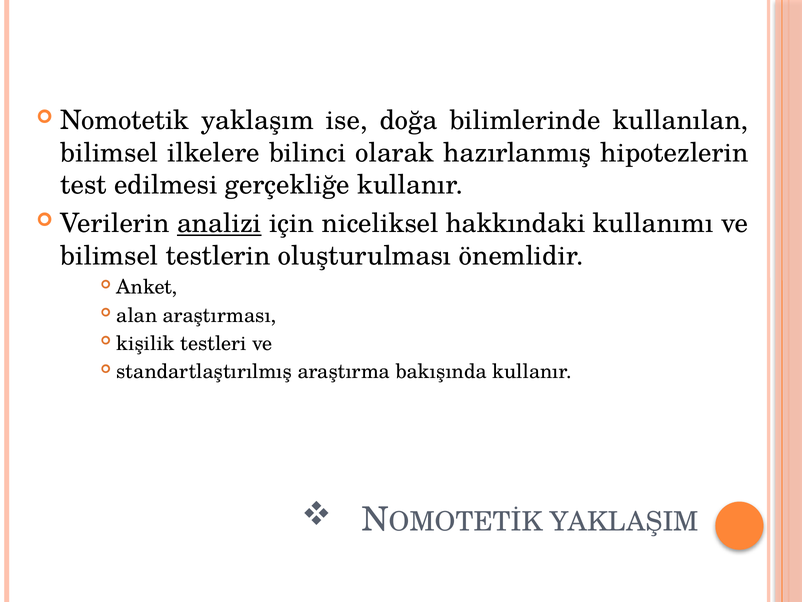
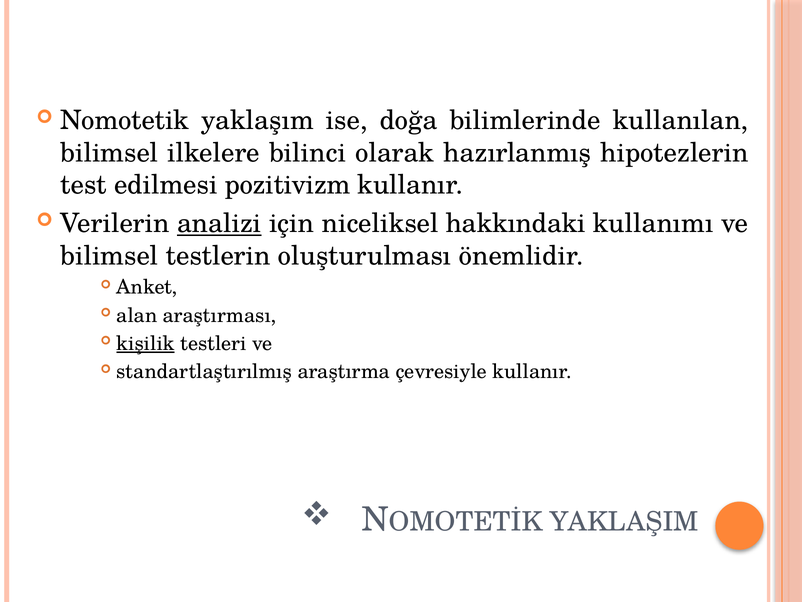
gerçekliğe: gerçekliğe -> pozitivizm (287, 185)
kişilik underline: none -> present (146, 343)
bakışında: bakışında -> çevresiyle (441, 371)
